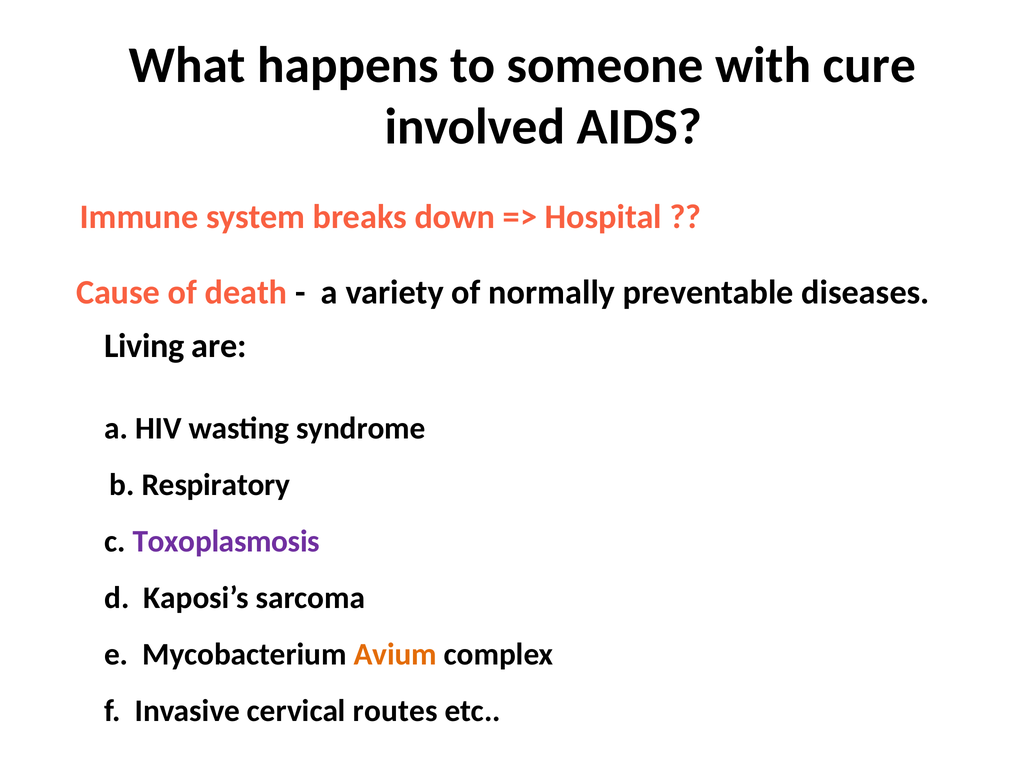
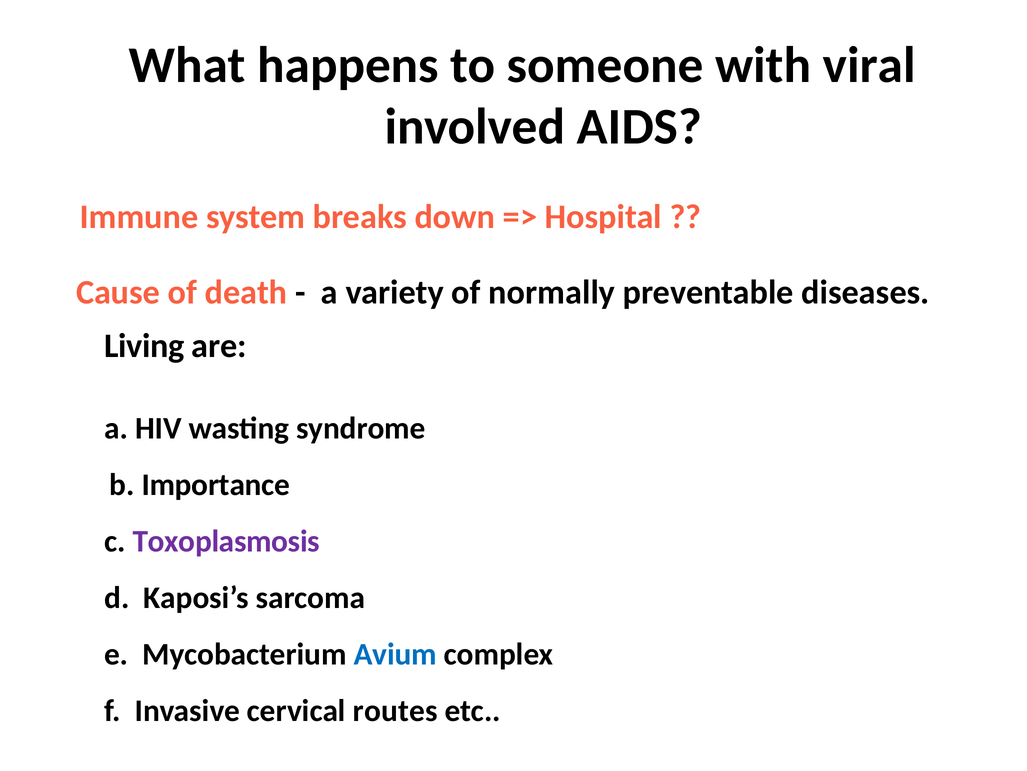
cure: cure -> viral (869, 65)
Respiratory: Respiratory -> Importance (216, 484)
Avium colour: orange -> blue (395, 654)
